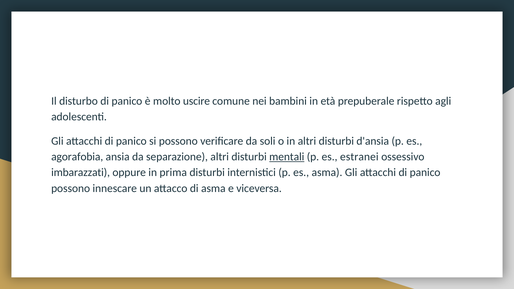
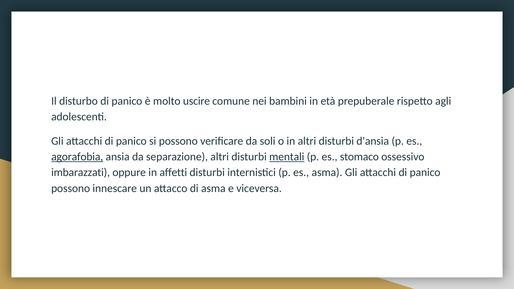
agorafobia underline: none -> present (77, 157)
estranei: estranei -> stomaco (359, 157)
prima: prima -> affetti (173, 173)
